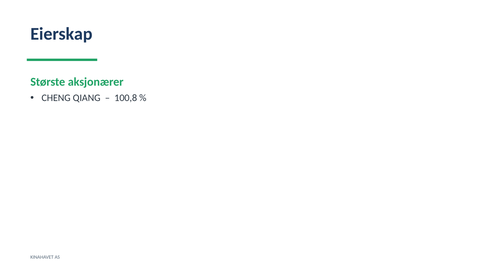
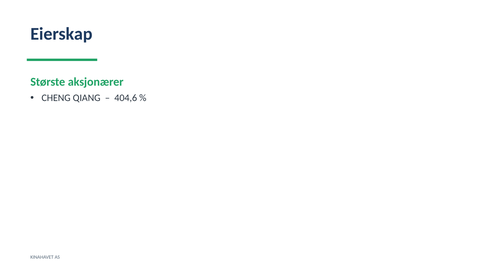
100,8: 100,8 -> 404,6 (126, 98)
